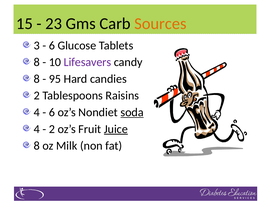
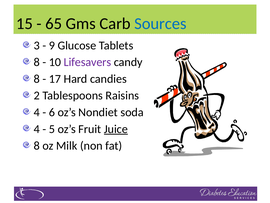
23: 23 -> 65 (54, 24)
Sources colour: orange -> blue (160, 24)
6: 6 -> 9 (52, 45)
95: 95 -> 17 (55, 79)
soda underline: present -> none (132, 112)
2: 2 -> 5 (52, 129)
